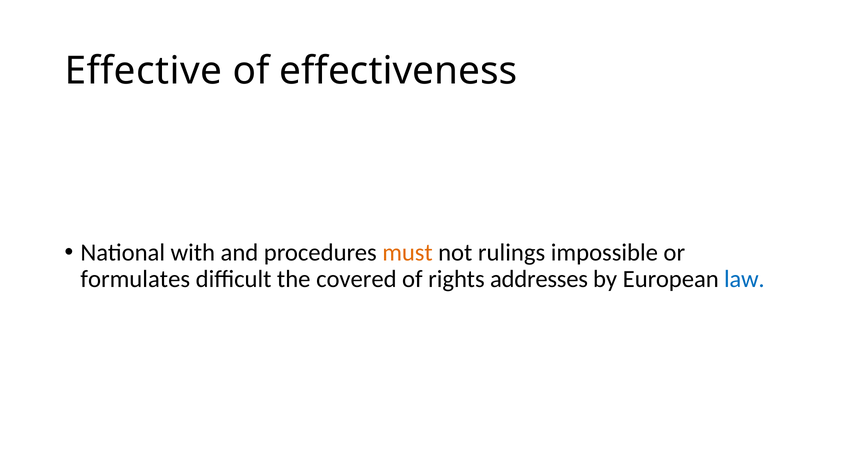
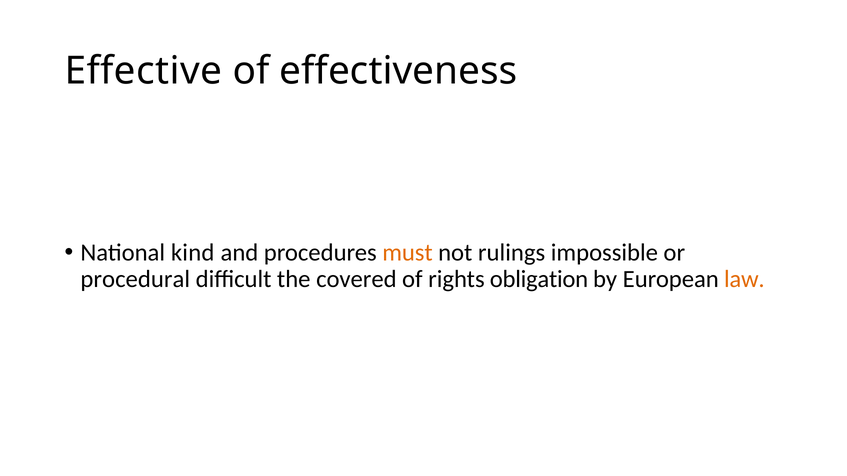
with: with -> kind (193, 253)
formulates: formulates -> procedural (135, 279)
addresses: addresses -> obligation (539, 279)
law colour: blue -> orange (744, 279)
